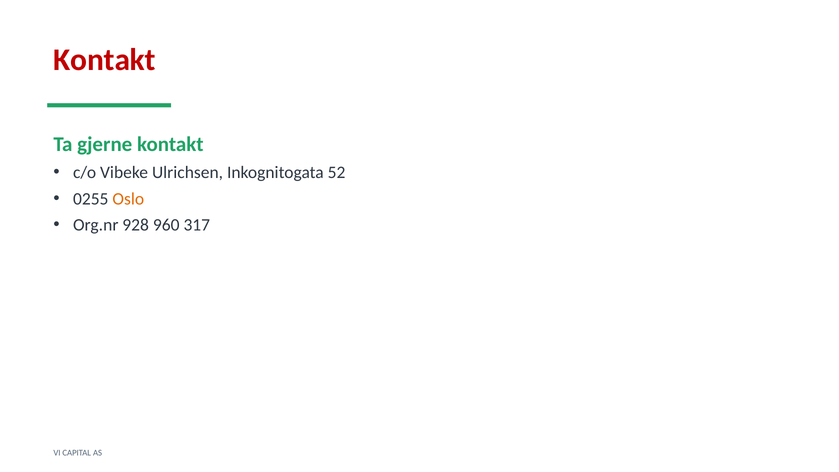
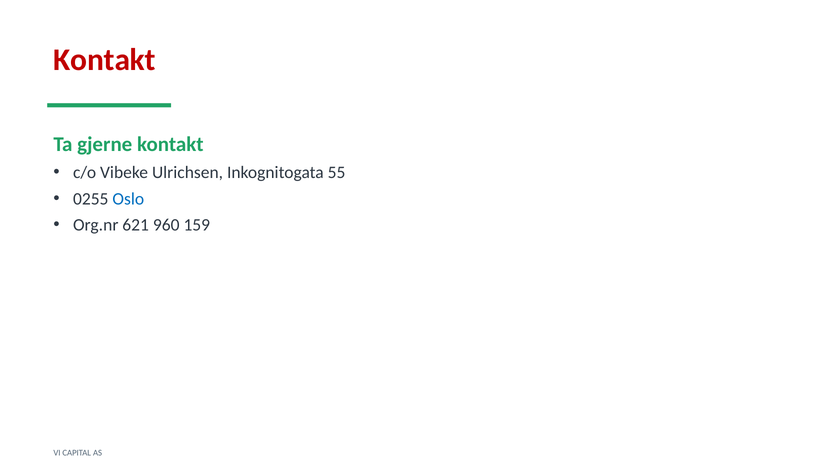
52: 52 -> 55 (337, 173)
Oslo colour: orange -> blue (128, 199)
928: 928 -> 621 (136, 225)
317: 317 -> 159 (197, 225)
